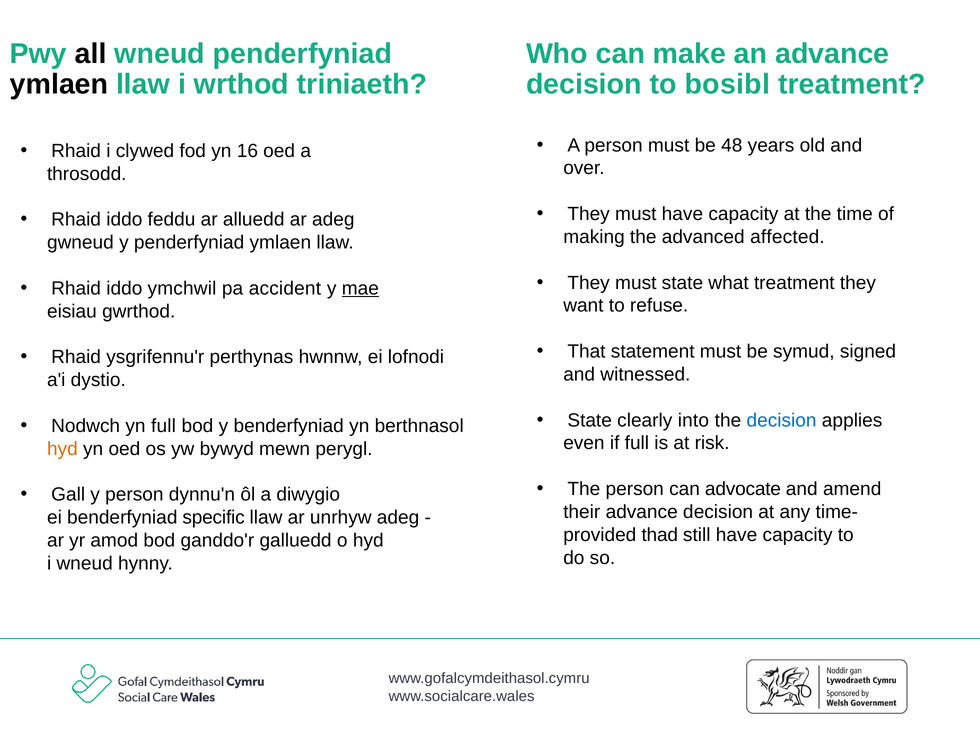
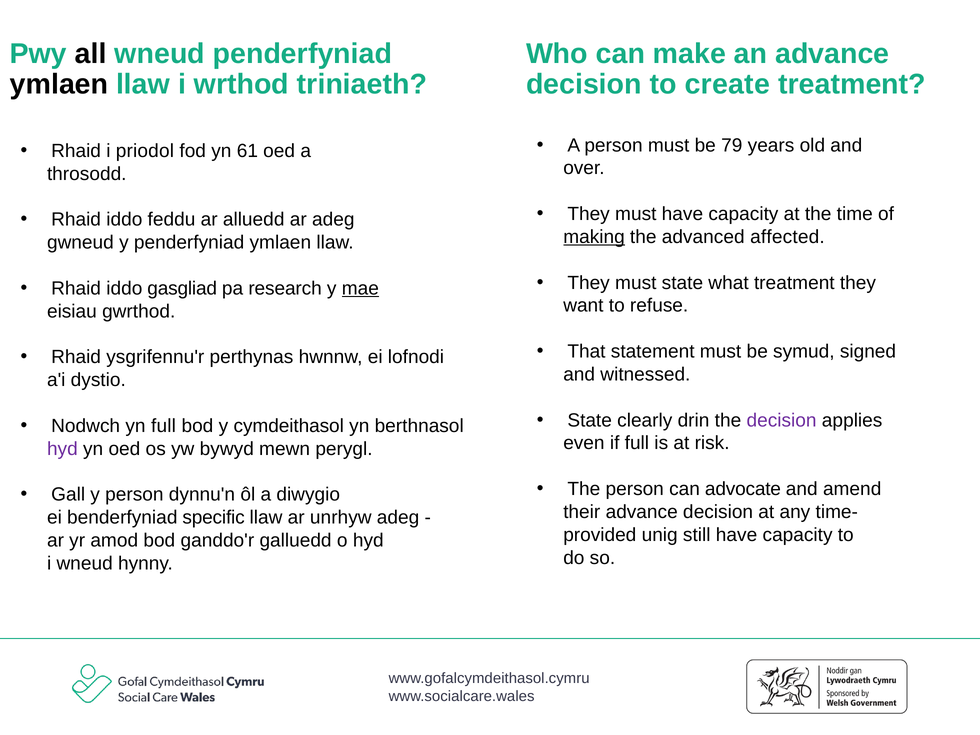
bosibl: bosibl -> create (727, 85)
48: 48 -> 79 (732, 145)
clywed: clywed -> priodol (145, 151)
16: 16 -> 61 (247, 151)
making underline: none -> present (594, 237)
ymchwil: ymchwil -> gasgliad (182, 288)
accident: accident -> research (285, 288)
into: into -> drin (694, 420)
decision colour: blue -> purple (782, 420)
y benderfyniad: benderfyniad -> cymdeithasol (289, 426)
hyd colour: orange -> purple (62, 449)
thad: thad -> unig (660, 535)
